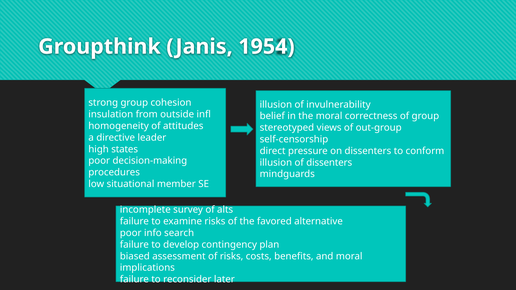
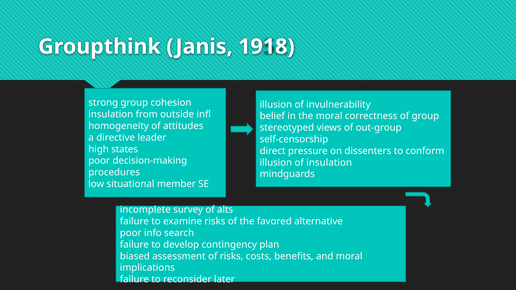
1954: 1954 -> 1918 (266, 47)
of dissenters: dissenters -> insulation (329, 163)
